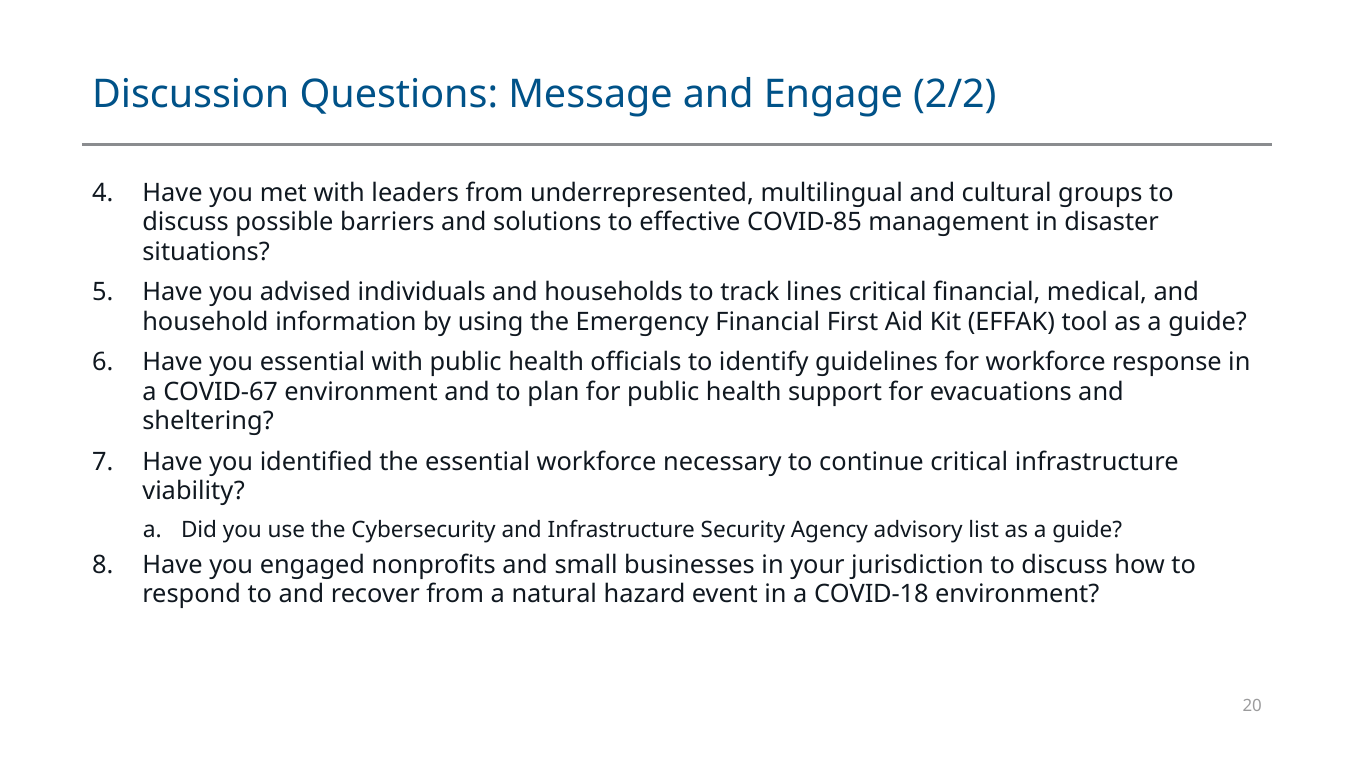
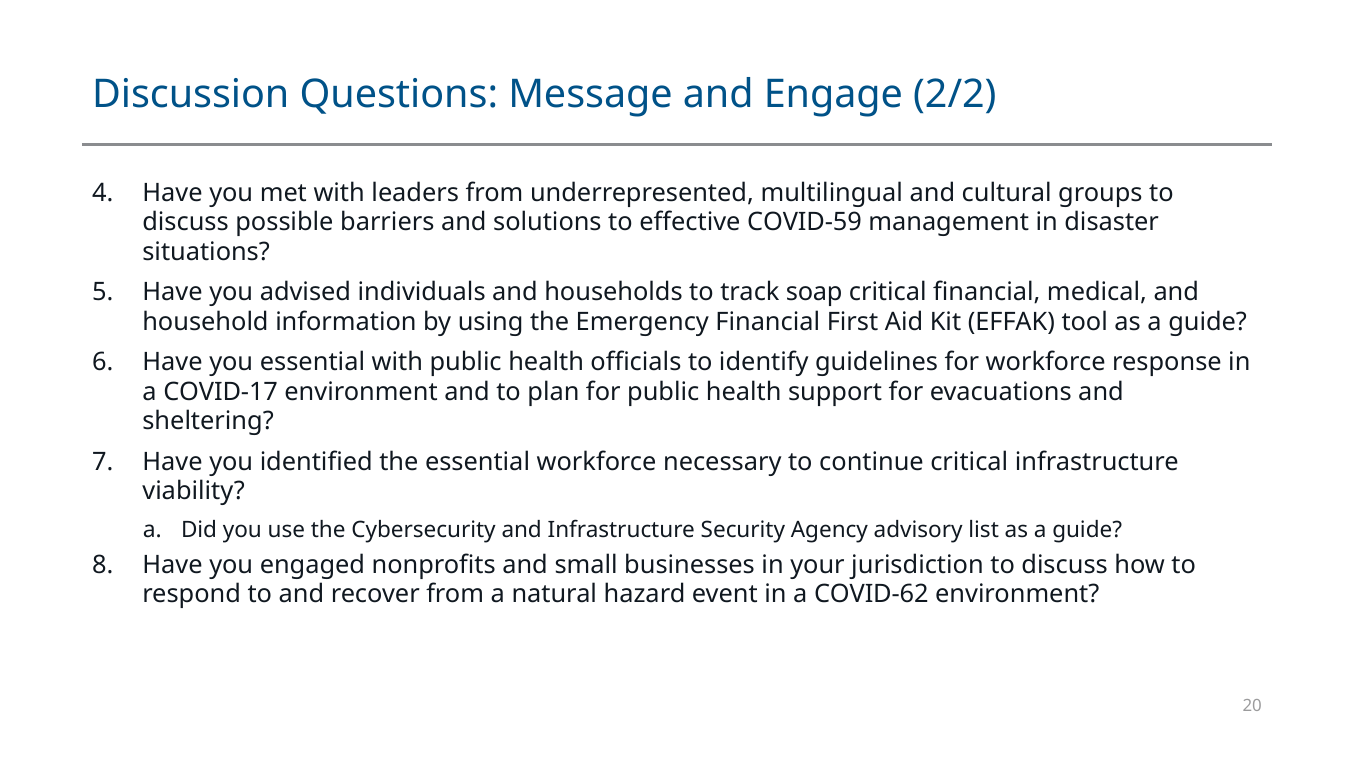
COVID-85: COVID-85 -> COVID-59 (804, 222)
lines: lines -> soap (814, 292)
COVID-67: COVID-67 -> COVID-17 (221, 392)
COVID-18: COVID-18 -> COVID-62 (871, 594)
